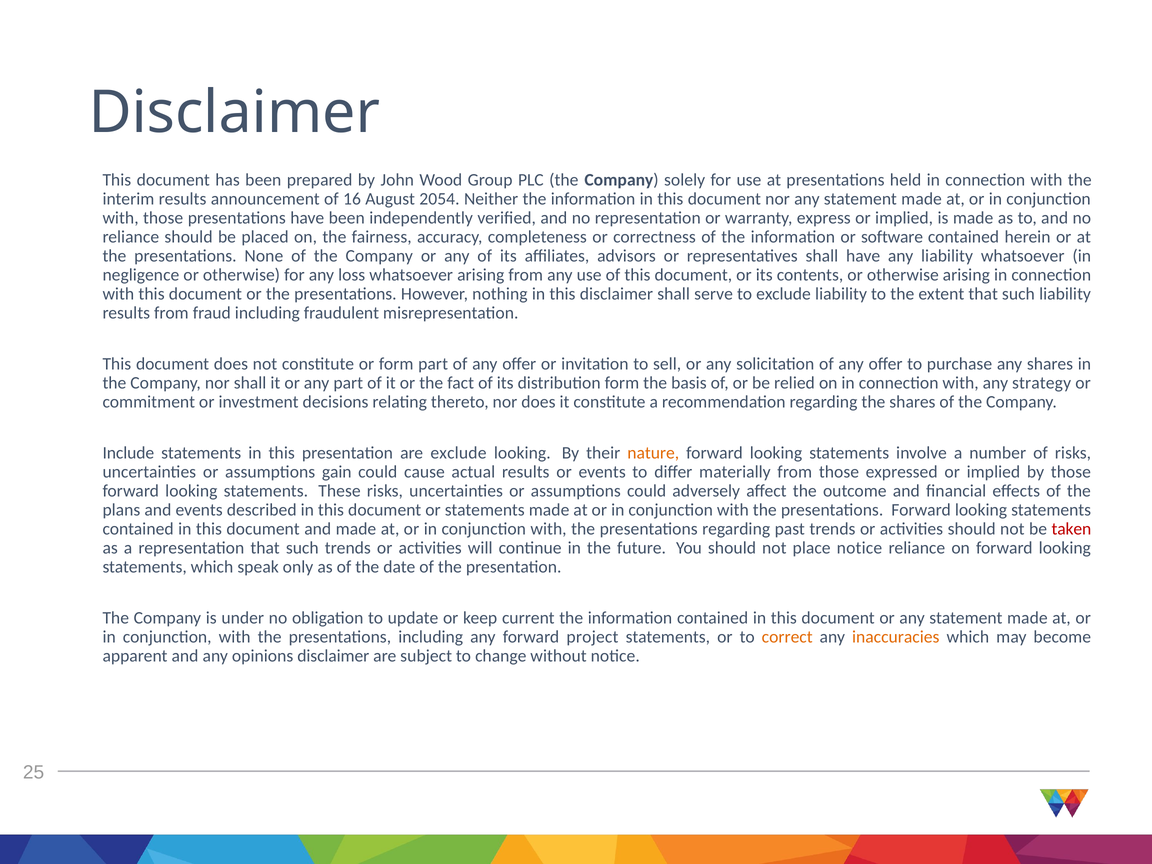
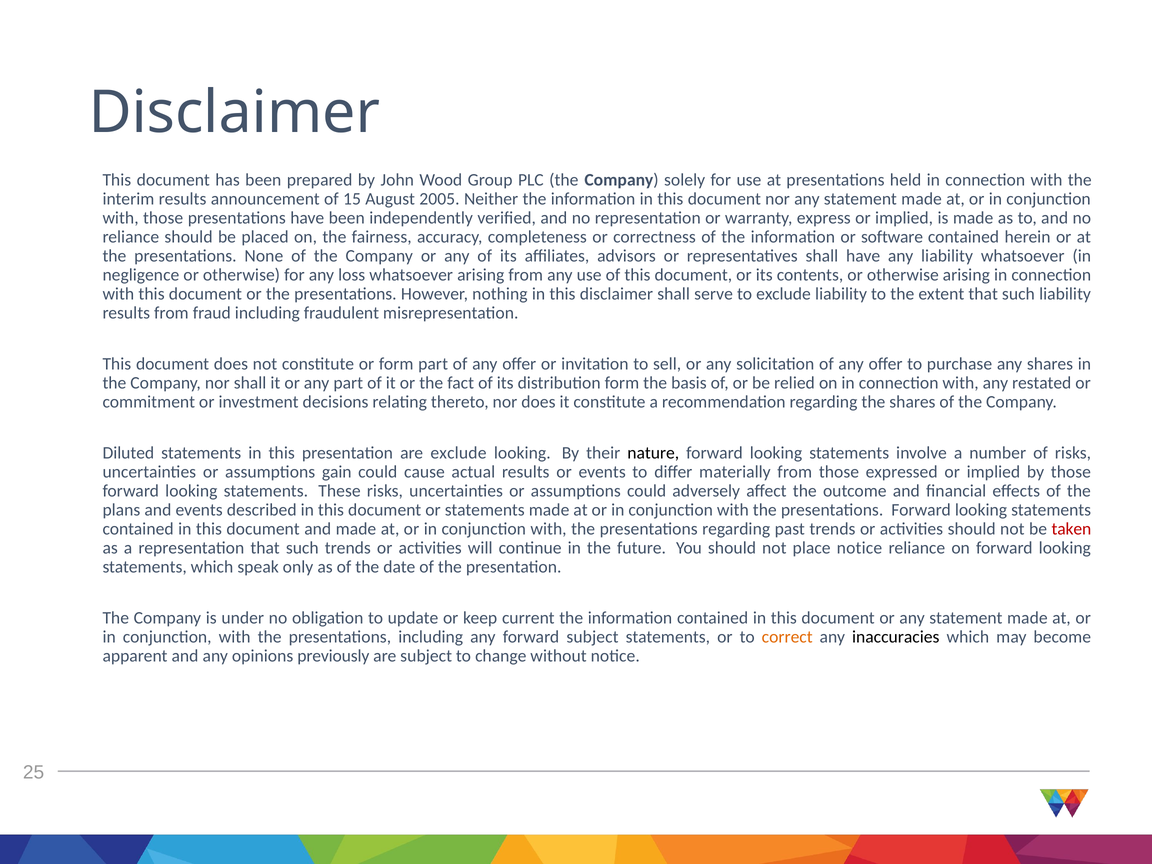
16: 16 -> 15 (352, 199)
2054: 2054 -> 2005 (439, 199)
strategy: strategy -> restated (1042, 383)
Include: Include -> Diluted (128, 453)
nature colour: orange -> black (653, 453)
forward project: project -> subject (593, 637)
inaccuracies colour: orange -> black (896, 637)
opinions disclaimer: disclaimer -> previously (333, 656)
